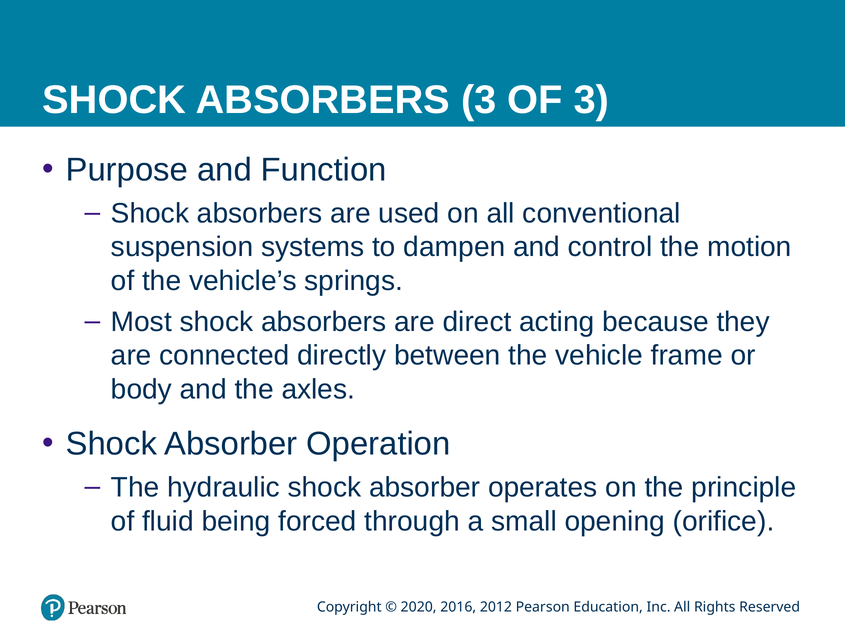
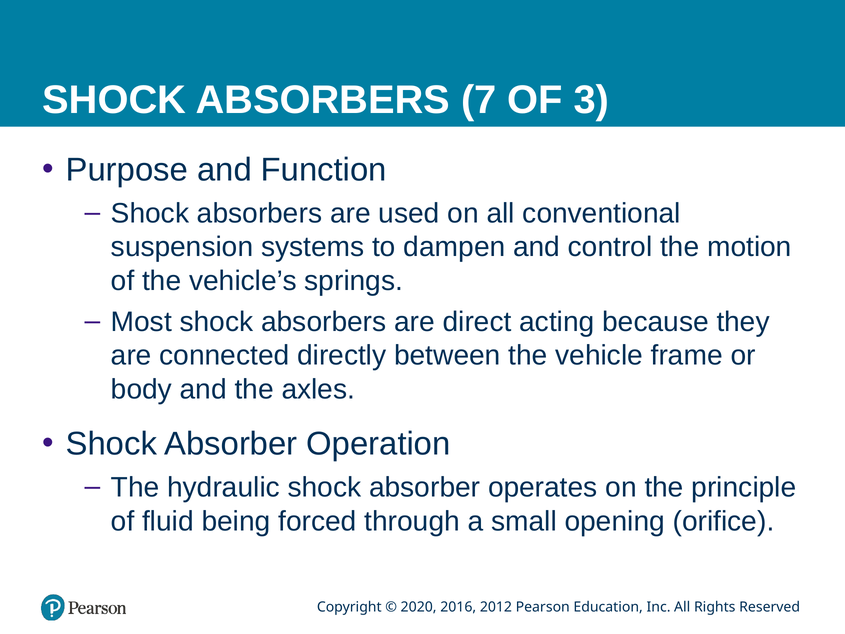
ABSORBERS 3: 3 -> 7 (479, 100)
